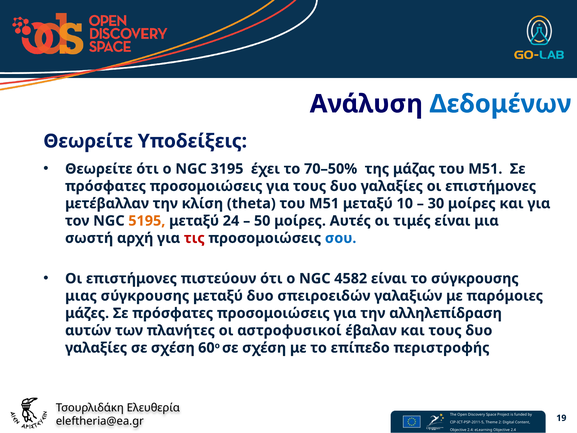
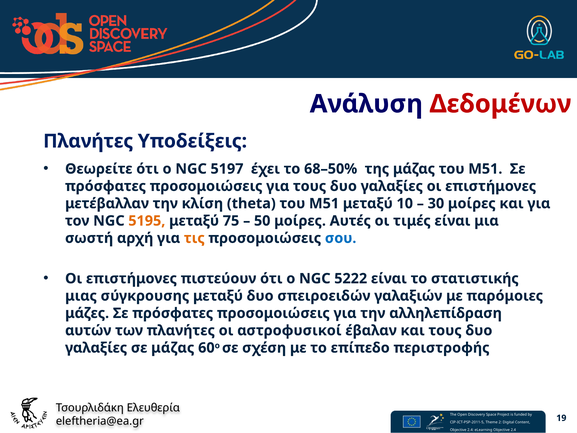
Δεδομένων colour: blue -> red (500, 104)
Θεωρείτε: Θεωρείτε -> Πλανήτες (88, 141)
3195: 3195 -> 5197 (227, 169)
70–50%: 70–50% -> 68–50% (331, 169)
24: 24 -> 75 (231, 221)
τις colour: red -> orange (194, 238)
4582: 4582 -> 5222 (351, 278)
το σύγκρουσης: σύγκρουσης -> στατιστικής (475, 278)
γαλαξίες σε σχέση: σχέση -> μάζας (173, 348)
